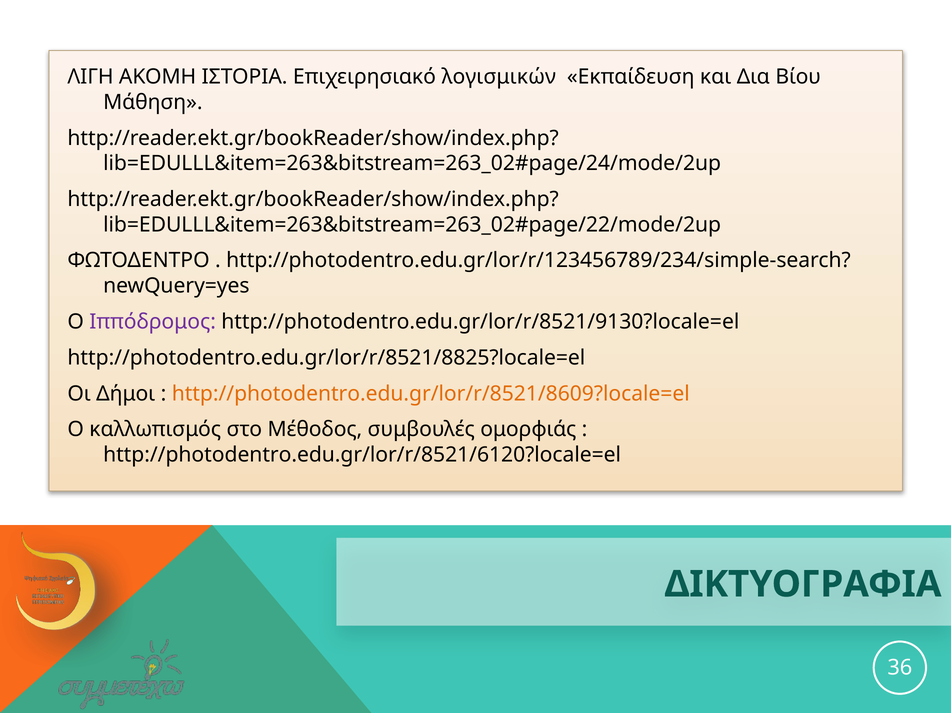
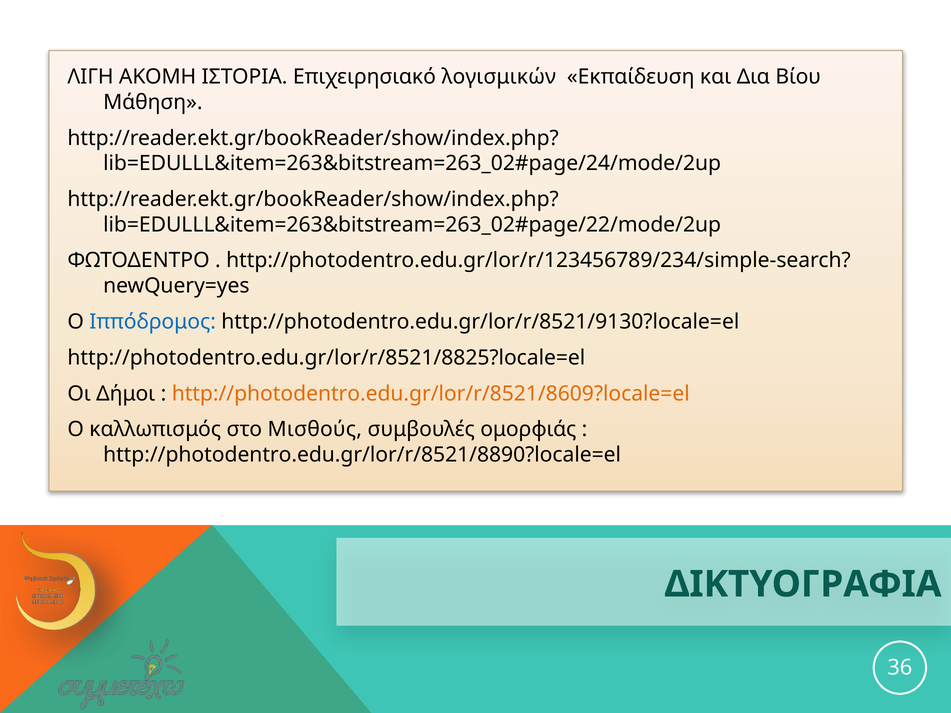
Ιππόδρομος colour: purple -> blue (153, 322)
Μέθοδος: Μέθοδος -> Μισθούς (315, 430)
http://photodentro.edu.gr/lor/r/8521/6120?locale=el: http://photodentro.edu.gr/lor/r/8521/6120?locale=el -> http://photodentro.edu.gr/lor/r/8521/8890?locale=el (362, 455)
